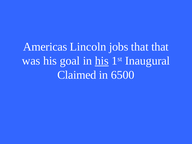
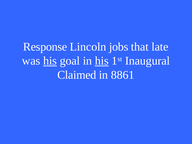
Americas: Americas -> Response (45, 47)
that that: that -> late (160, 47)
his underline: none -> present (50, 61)
6500: 6500 -> 8861 (123, 75)
